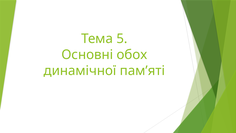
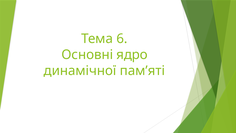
5: 5 -> 6 (122, 39)
обох: обох -> ядро (132, 55)
